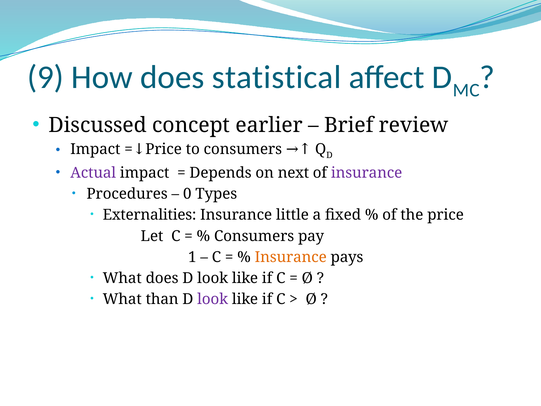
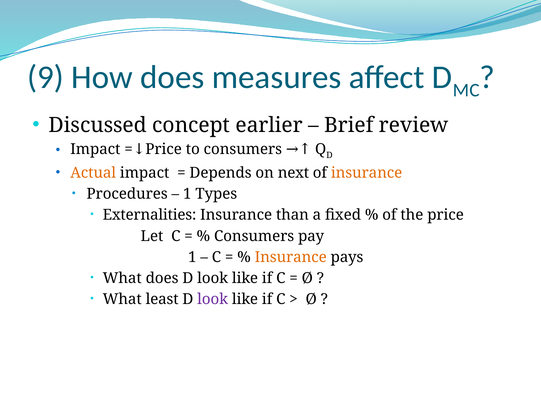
statistical: statistical -> measures (277, 77)
Actual colour: purple -> orange (93, 173)
insurance colour: purple -> orange (367, 173)
0: 0 -> 1 (187, 194)
little: little -> than (292, 215)
than: than -> least (162, 299)
